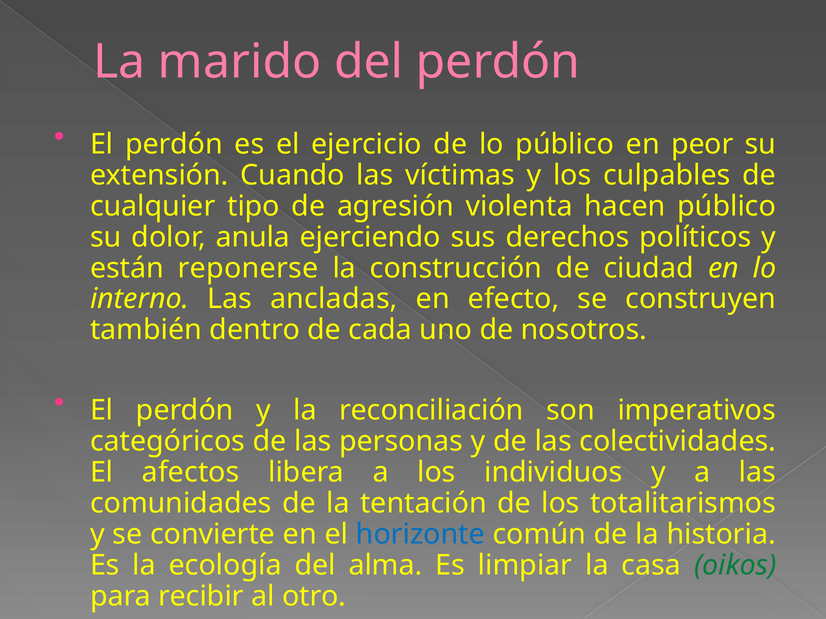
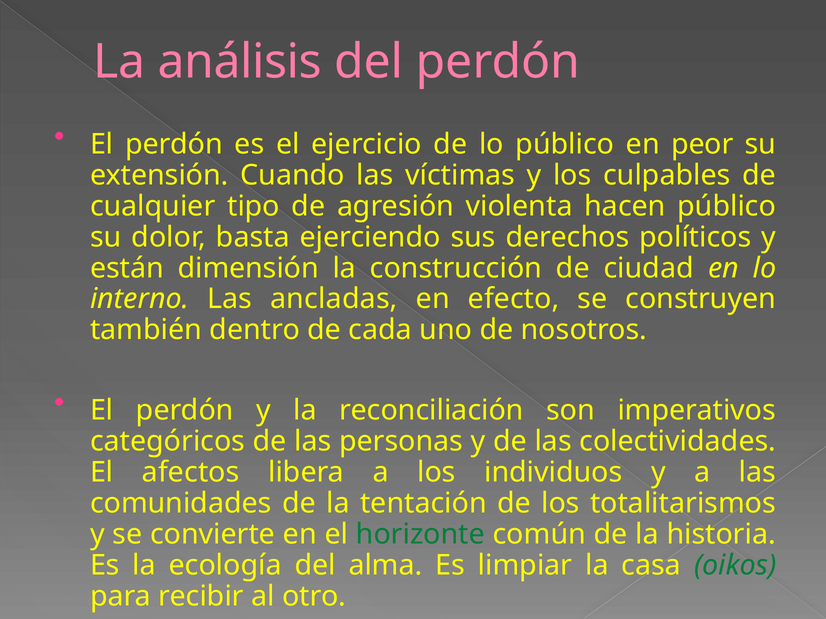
marido: marido -> análisis (240, 62)
anula: anula -> basta (253, 237)
reponerse: reponerse -> dimensión (248, 268)
horizonte colour: blue -> green (420, 535)
